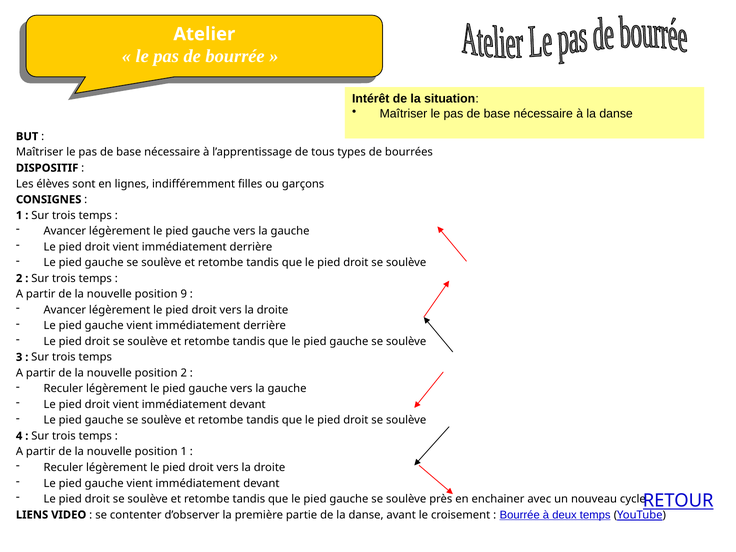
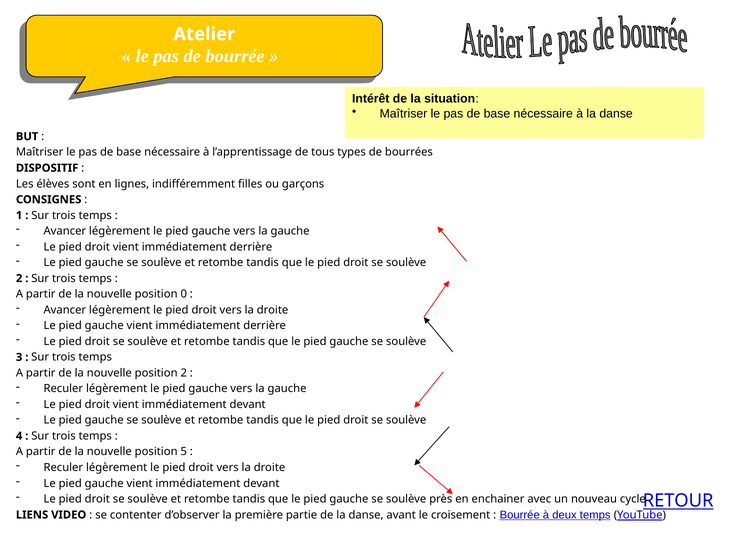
9: 9 -> 0 (184, 294)
position 1: 1 -> 5 (184, 452)
